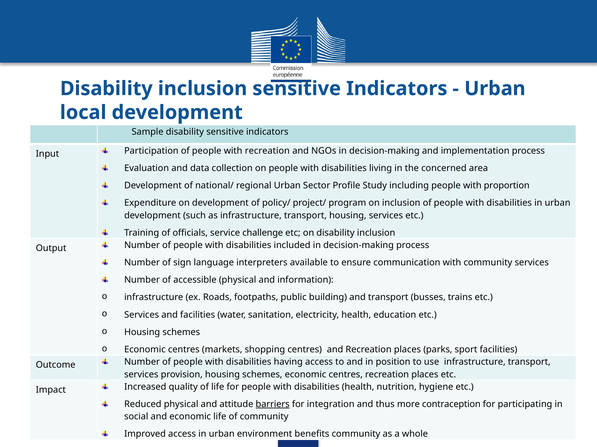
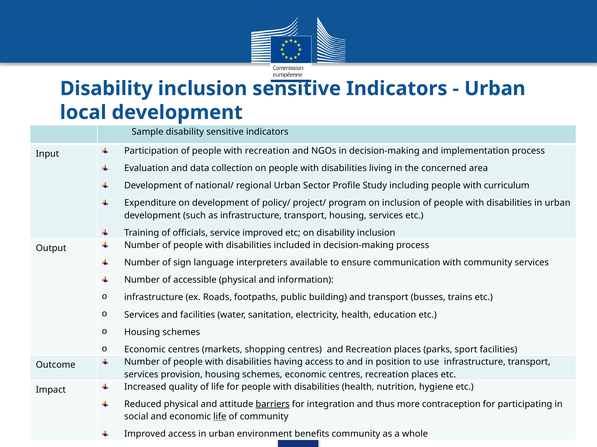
proportion: proportion -> curriculum (507, 186)
service challenge: challenge -> improved (263, 233)
life underline: none -> present (220, 417)
